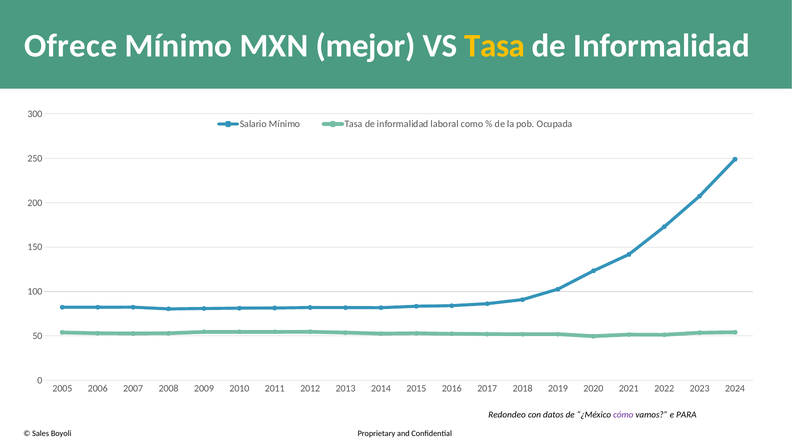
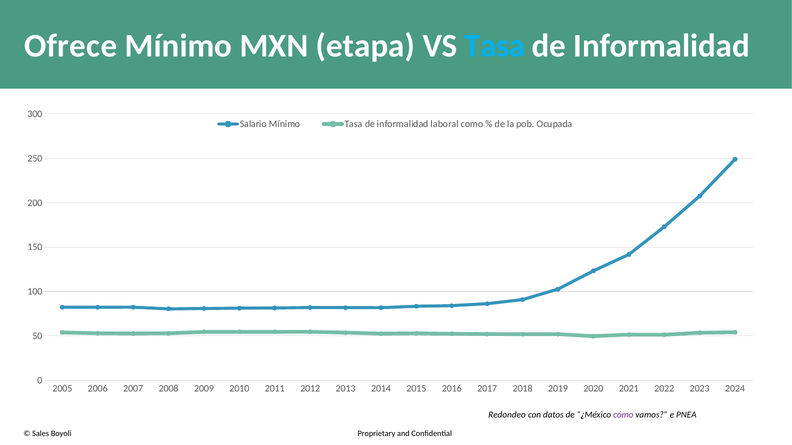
mejor: mejor -> etapa (365, 46)
Tasa colour: yellow -> light blue (495, 46)
PARA: PARA -> PNEA (686, 415)
